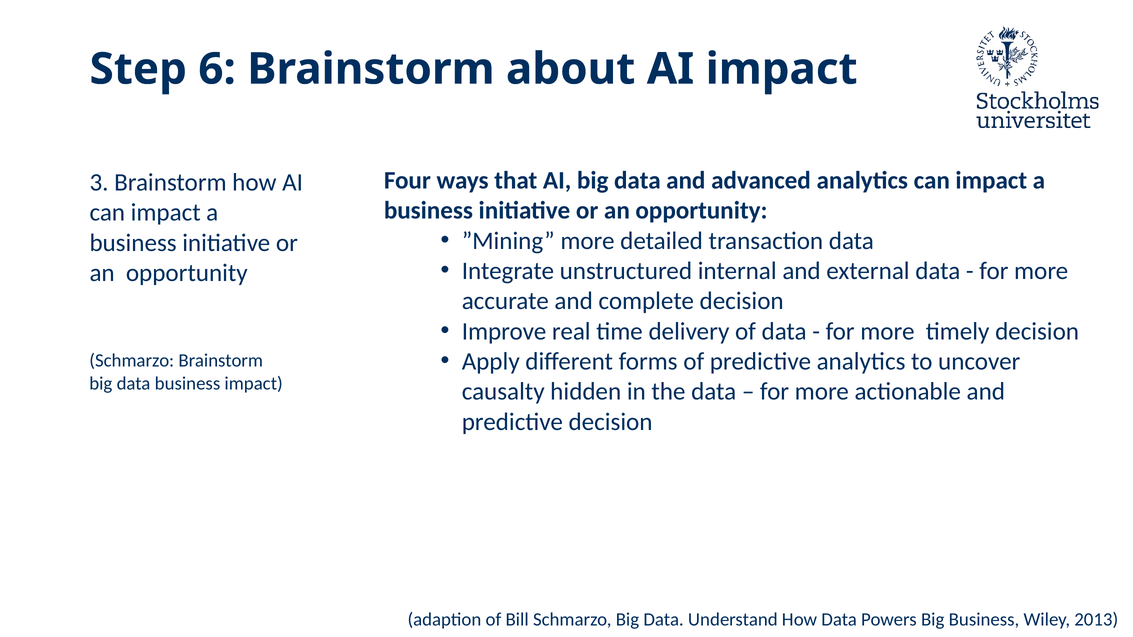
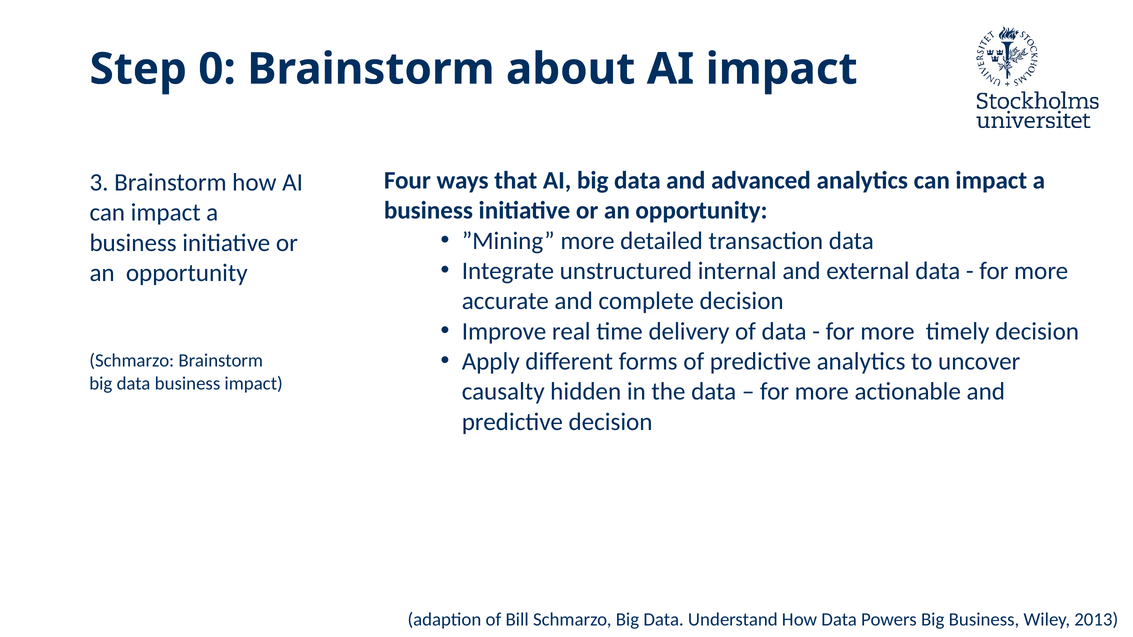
6: 6 -> 0 (217, 69)
